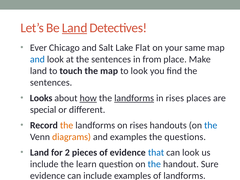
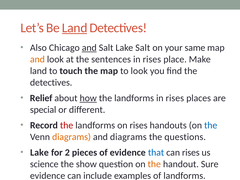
Ever: Ever -> Also (38, 48)
and underline: none -> present (89, 48)
Lake Flat: Flat -> Salt (143, 48)
and colour: blue -> orange (37, 59)
from: from -> rises (152, 59)
sentences: sentences -> detectives (51, 82)
Looks: Looks -> Relief (41, 98)
landforms underline: present -> none (134, 98)
the colour: orange -> red (67, 125)
and examples: examples -> diagrams (128, 137)
Land: Land -> Lake (39, 152)
can look: look -> rises (191, 152)
include: include -> science (44, 164)
learn: learn -> show (86, 164)
the colour: blue -> orange (154, 164)
